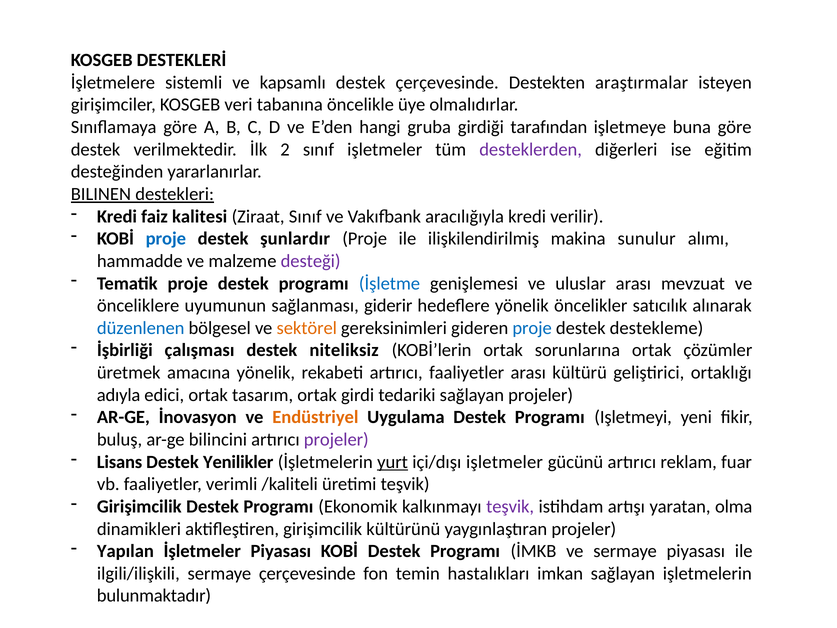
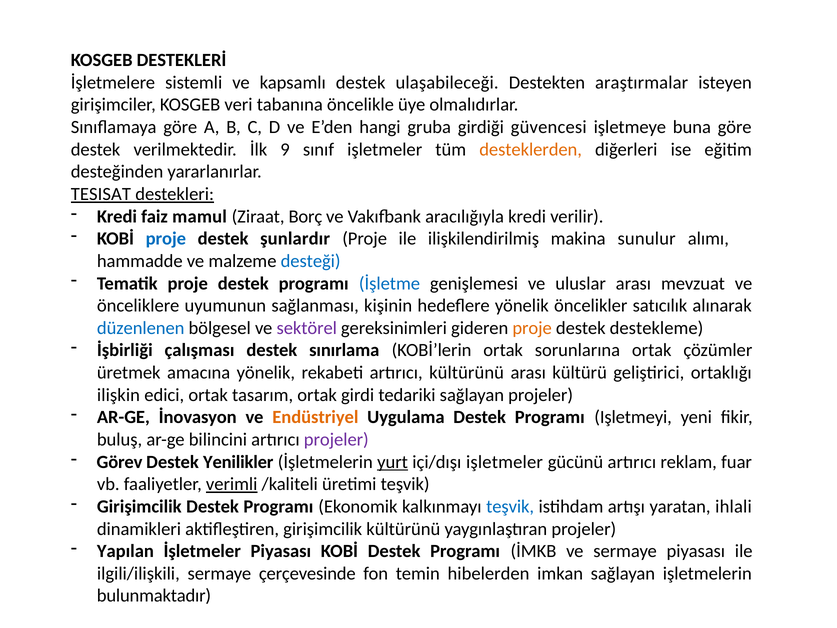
destek çerçevesinde: çerçevesinde -> ulaşabileceği (447, 83)
tarafından: tarafından -> güvencesi (549, 127)
2: 2 -> 9 (285, 149)
desteklerden colour: purple -> orange (531, 149)
BILINEN: BILINEN -> TESISAT (101, 194)
kalitesi: kalitesi -> mamul (200, 216)
Ziraat Sınıf: Sınıf -> Borç (305, 216)
desteği colour: purple -> blue (311, 261)
giderir: giderir -> kişinin (388, 306)
sektörel colour: orange -> purple (307, 328)
proje colour: blue -> orange (532, 328)
niteliksiz: niteliksiz -> sınırlama (344, 350)
artırıcı faaliyetler: faaliyetler -> kültürünü (467, 373)
adıyla: adıyla -> ilişkin (118, 395)
Lisans: Lisans -> Görev (120, 462)
verimli underline: none -> present (232, 484)
teşvik colour: purple -> blue (510, 506)
olma: olma -> ihlali (734, 506)
hastalıkları: hastalıkları -> hibelerden (489, 573)
